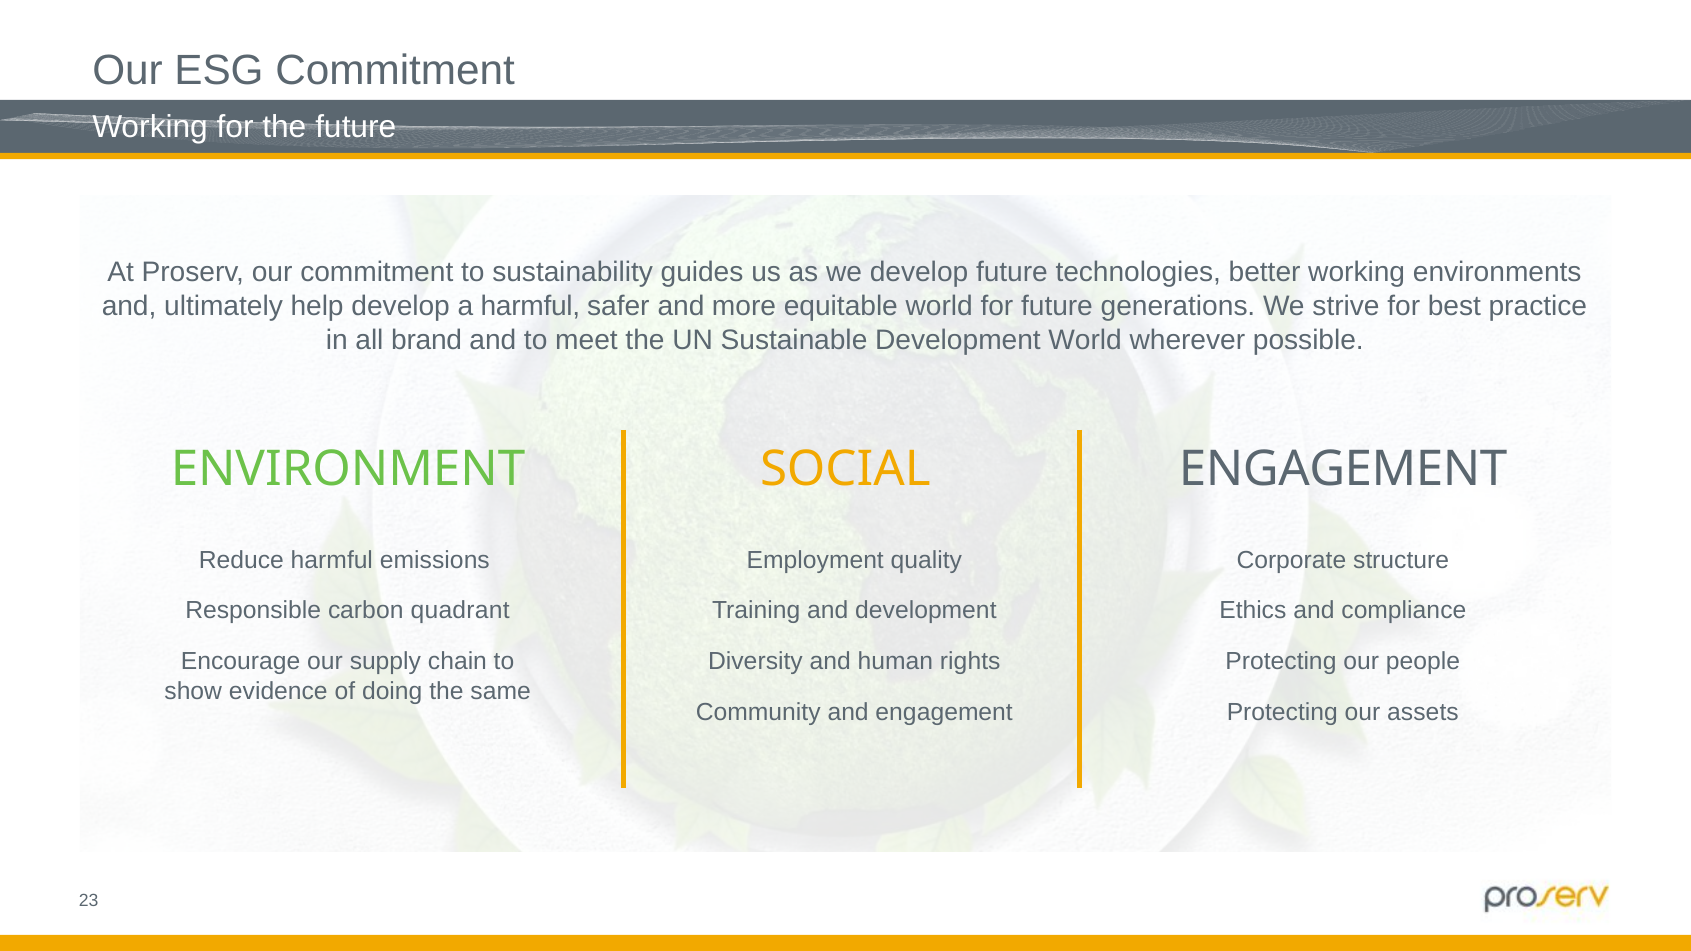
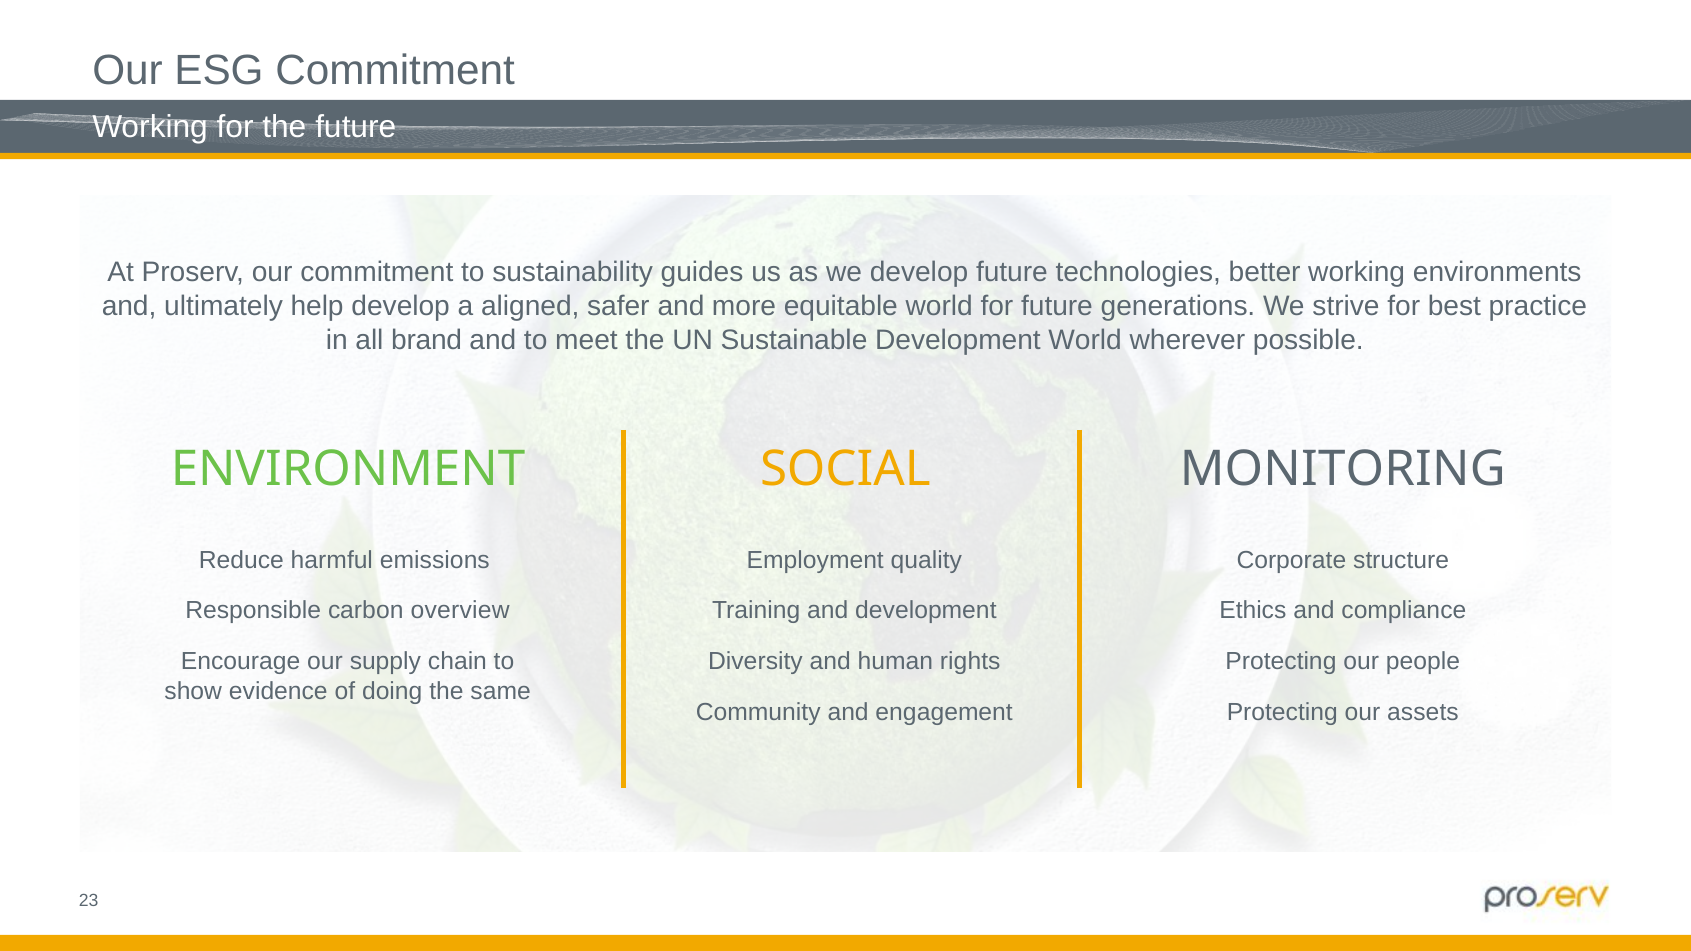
a harmful: harmful -> aligned (530, 306)
ENGAGEMENT: ENGAGEMENT -> MONITORING (1343, 469)
quadrant: quadrant -> overview (460, 611)
